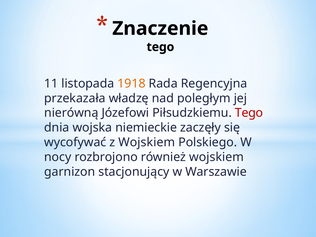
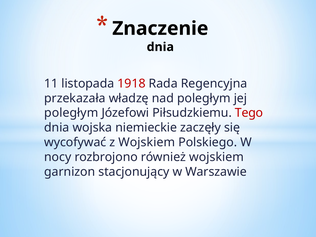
tego: tego -> dnia (160, 47)
1918 colour: orange -> red (132, 84)
nierówną: nierówną -> poległym (71, 113)
